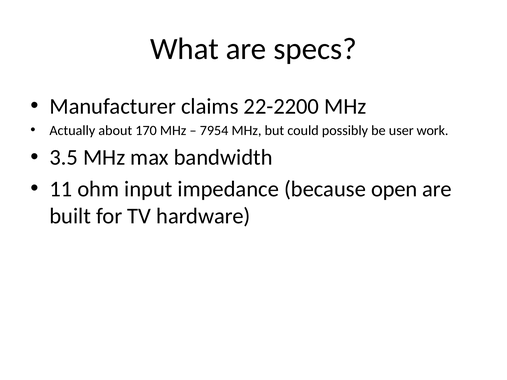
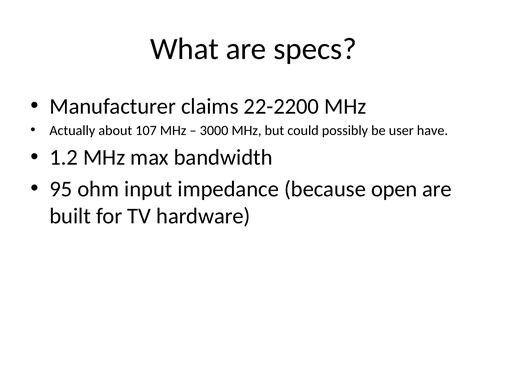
170: 170 -> 107 (146, 131)
7954: 7954 -> 3000 (214, 131)
work: work -> have (432, 131)
3.5: 3.5 -> 1.2 (64, 158)
11: 11 -> 95 (61, 189)
